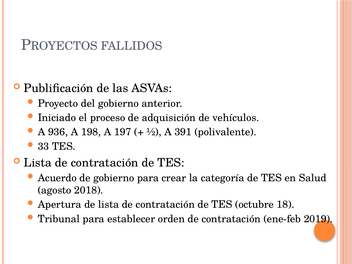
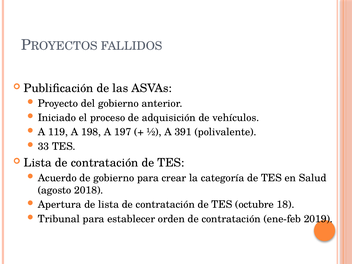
936: 936 -> 119 (58, 132)
